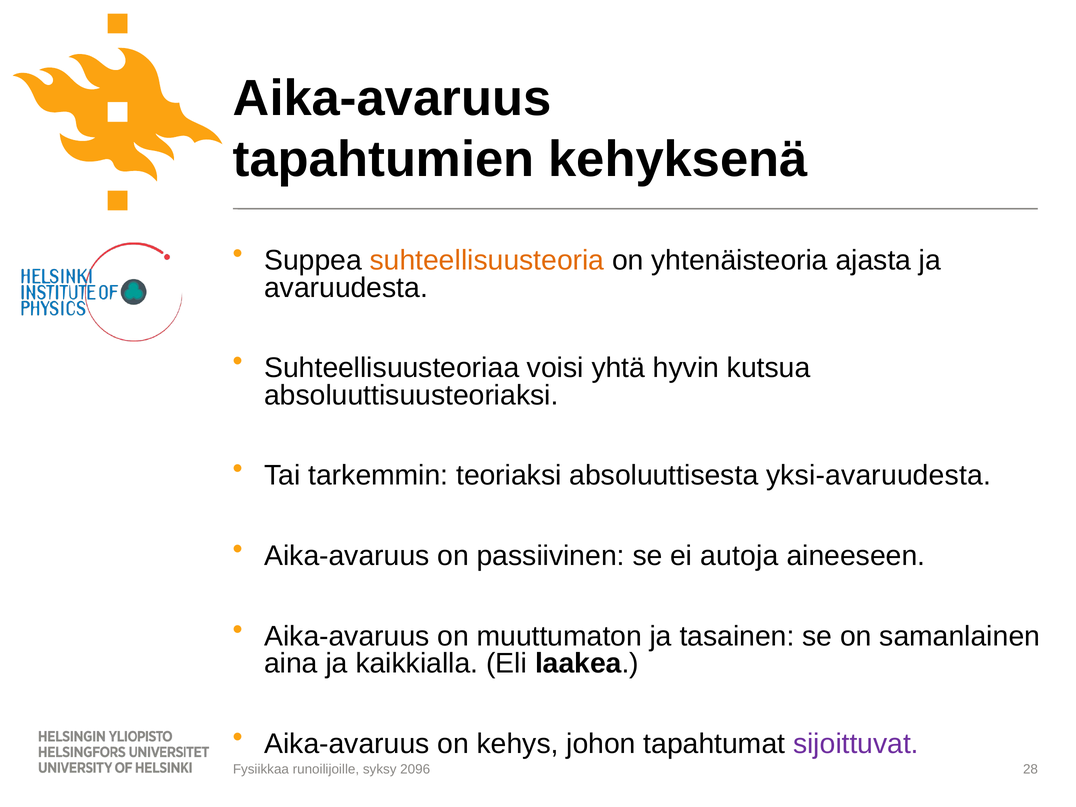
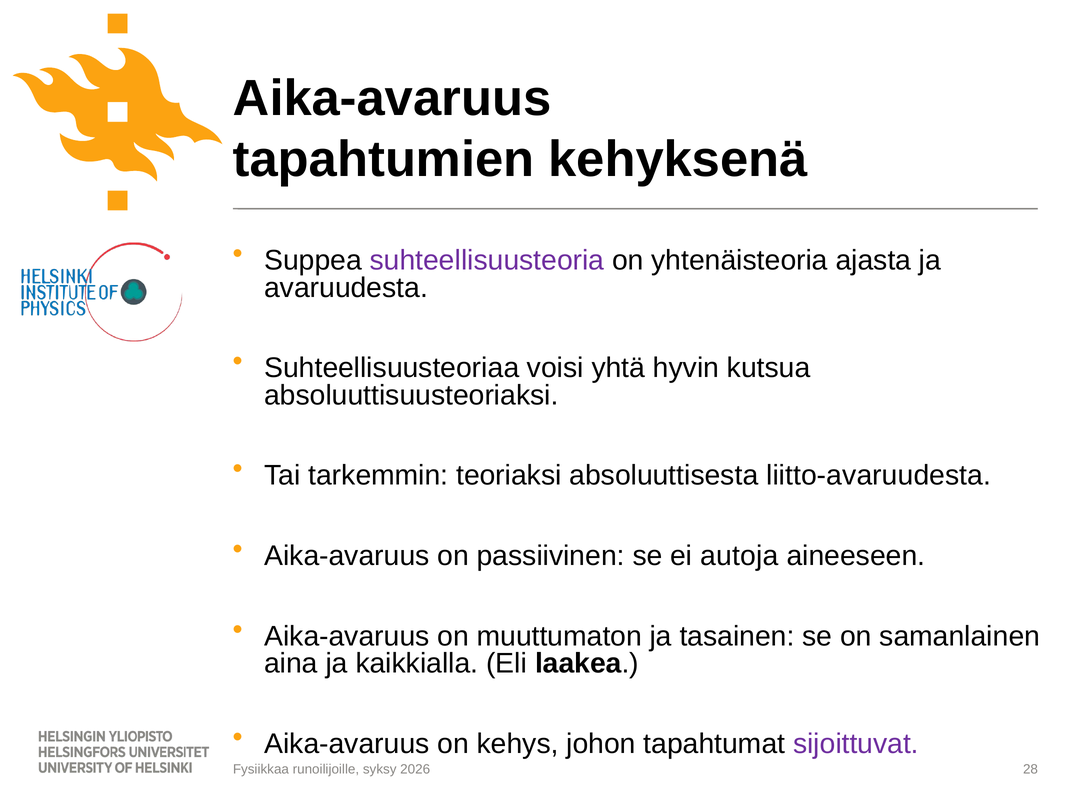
suhteellisuusteoria colour: orange -> purple (487, 260)
yksi-avaruudesta: yksi-avaruudesta -> liitto-avaruudesta (879, 476)
2096: 2096 -> 2026 (415, 769)
